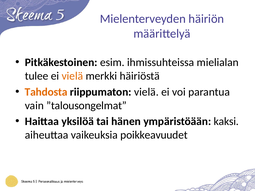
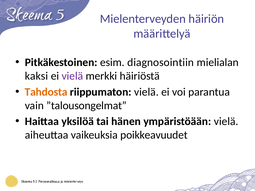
ihmissuhteissa: ihmissuhteissa -> diagnosointiin (161, 63)
tulee: tulee -> kaksi (37, 76)
vielä colour: orange -> purple (72, 76)
ympäristöään kaksi: kaksi -> vielä (226, 121)
